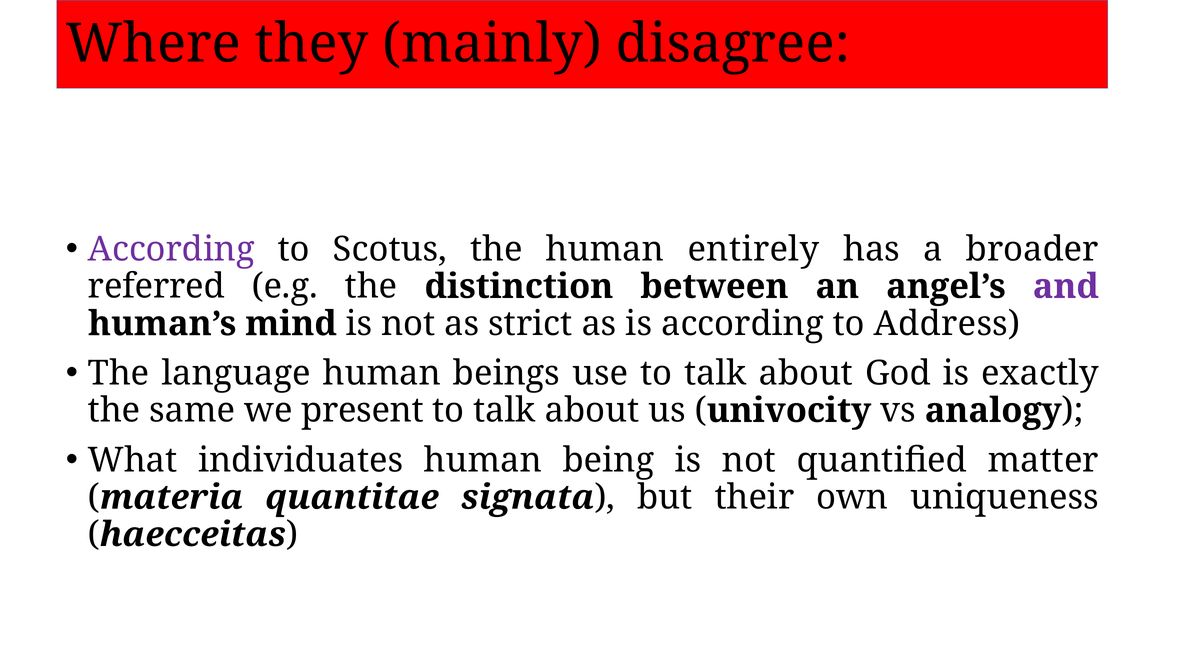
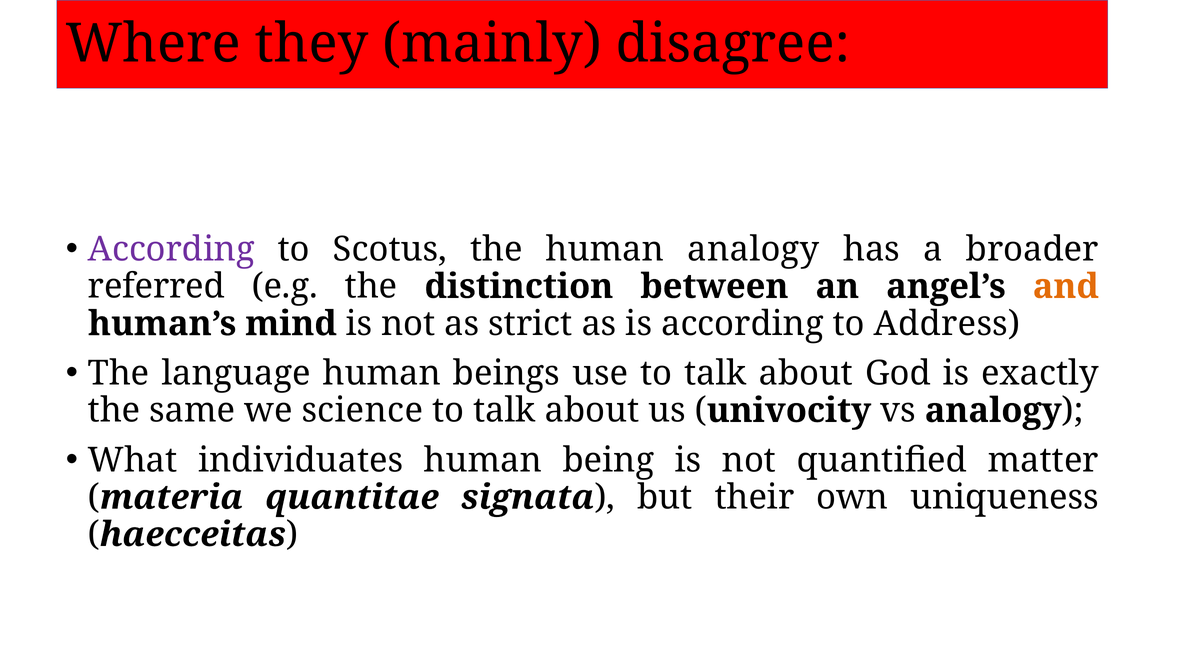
human entirely: entirely -> analogy (753, 249)
and colour: purple -> orange (1066, 287)
present: present -> science (362, 411)
